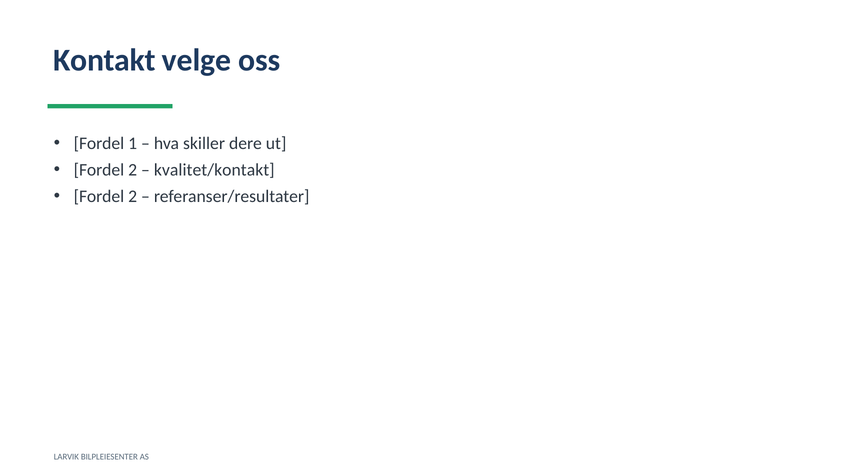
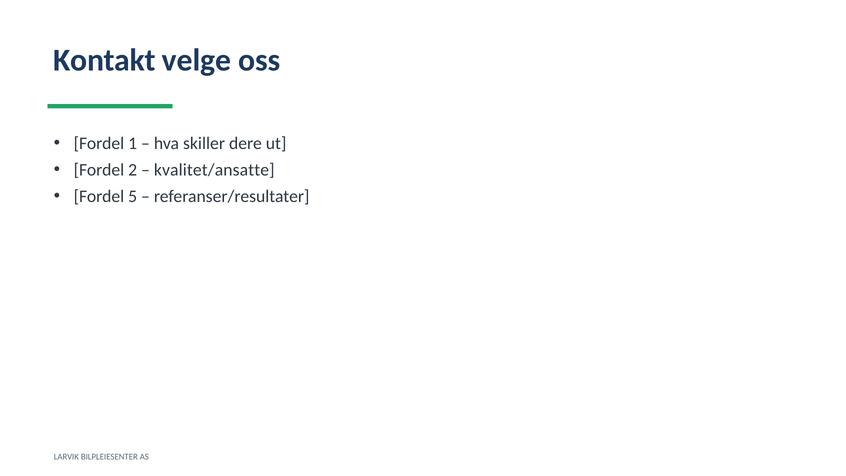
kvalitet/kontakt: kvalitet/kontakt -> kvalitet/ansatte (214, 170)
2: 2 -> 5 (133, 196)
